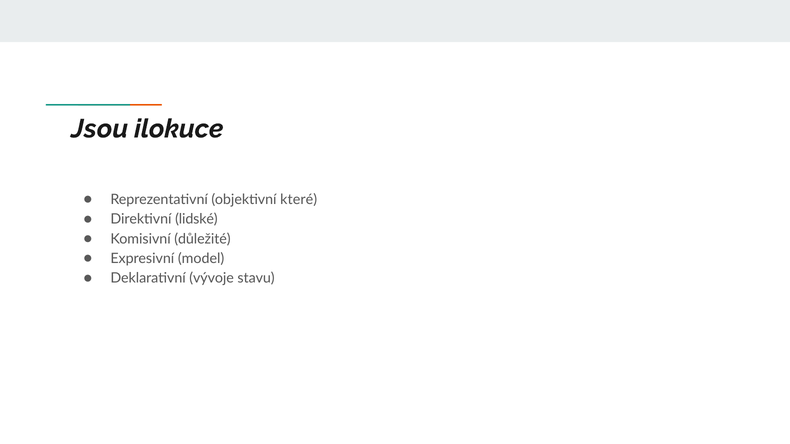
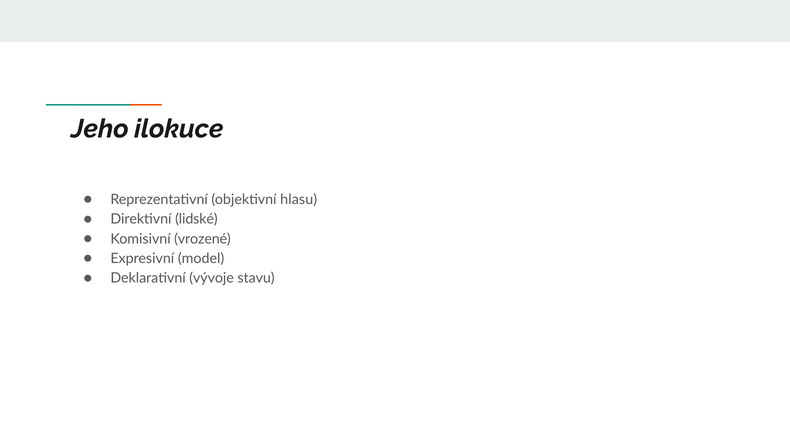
Jsou: Jsou -> Jeho (100, 129)
které: které -> hlasu (299, 200)
důležité: důležité -> vrozené (202, 239)
